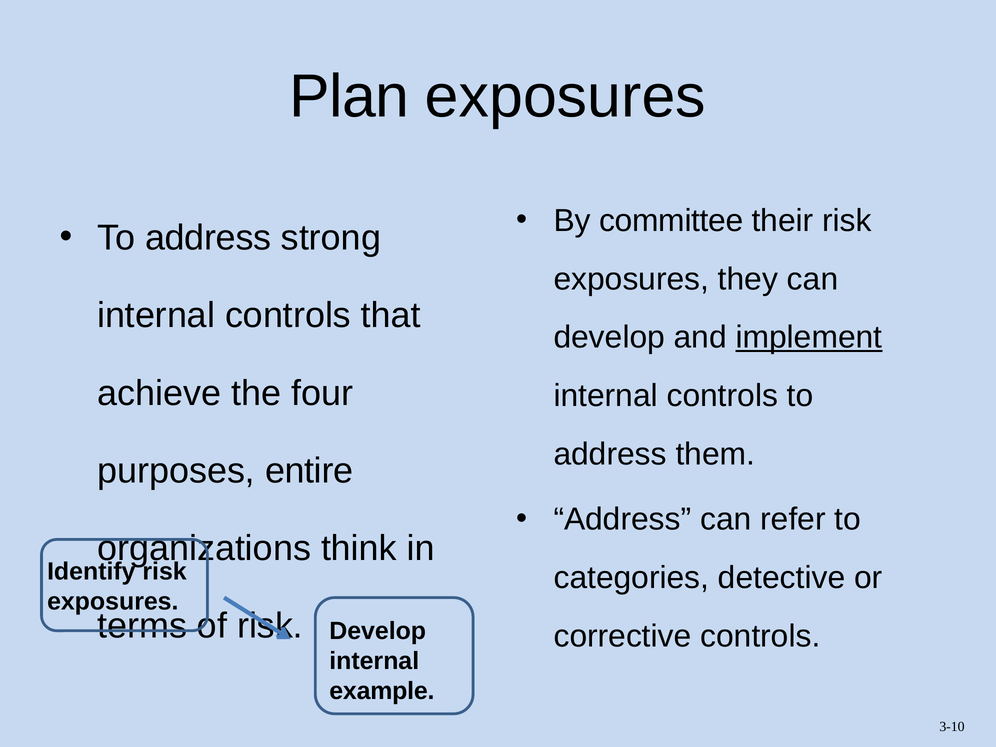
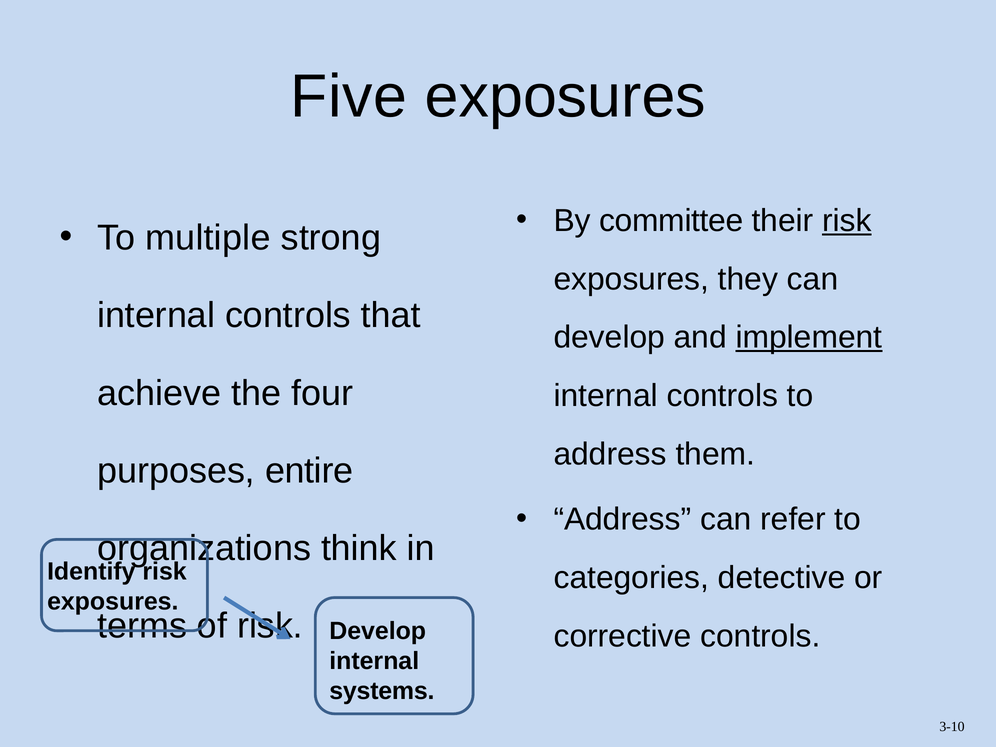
Plan: Plan -> Five (349, 96)
risk underline: none -> present (847, 221)
address: address -> multiple (208, 238)
example: example -> systems (382, 691)
